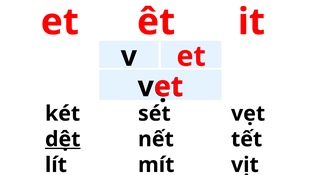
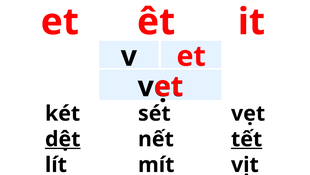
tết underline: none -> present (247, 139)
